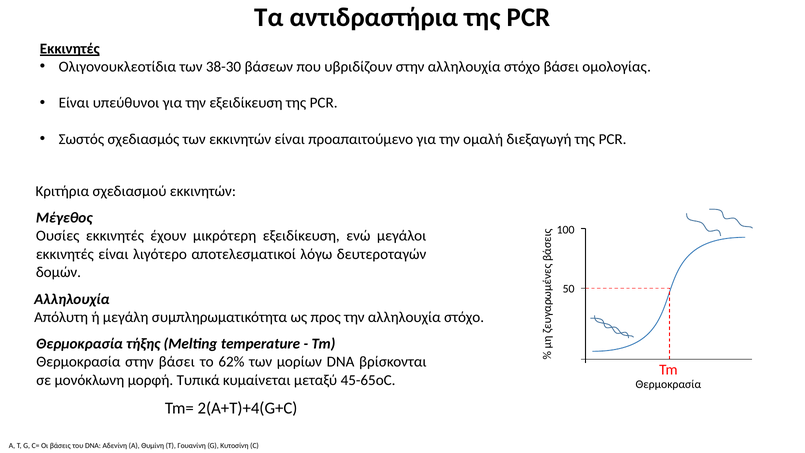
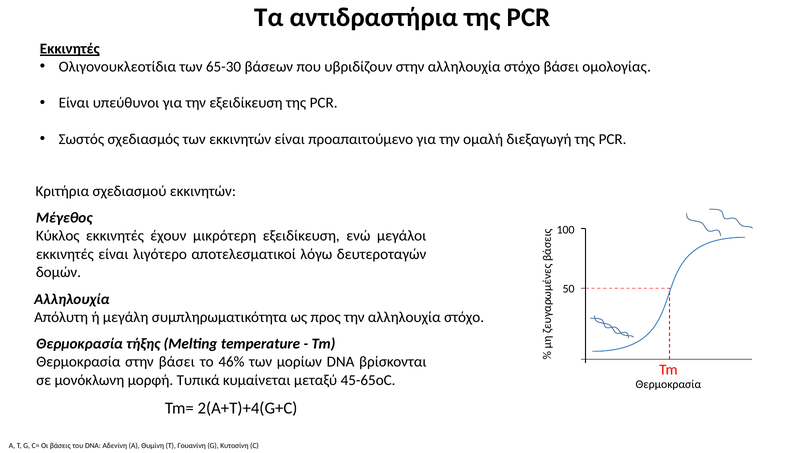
38-30: 38-30 -> 65-30 (224, 67)
Ουσίες: Ουσίες -> Κύκλος (58, 236)
62%: 62% -> 46% (231, 362)
